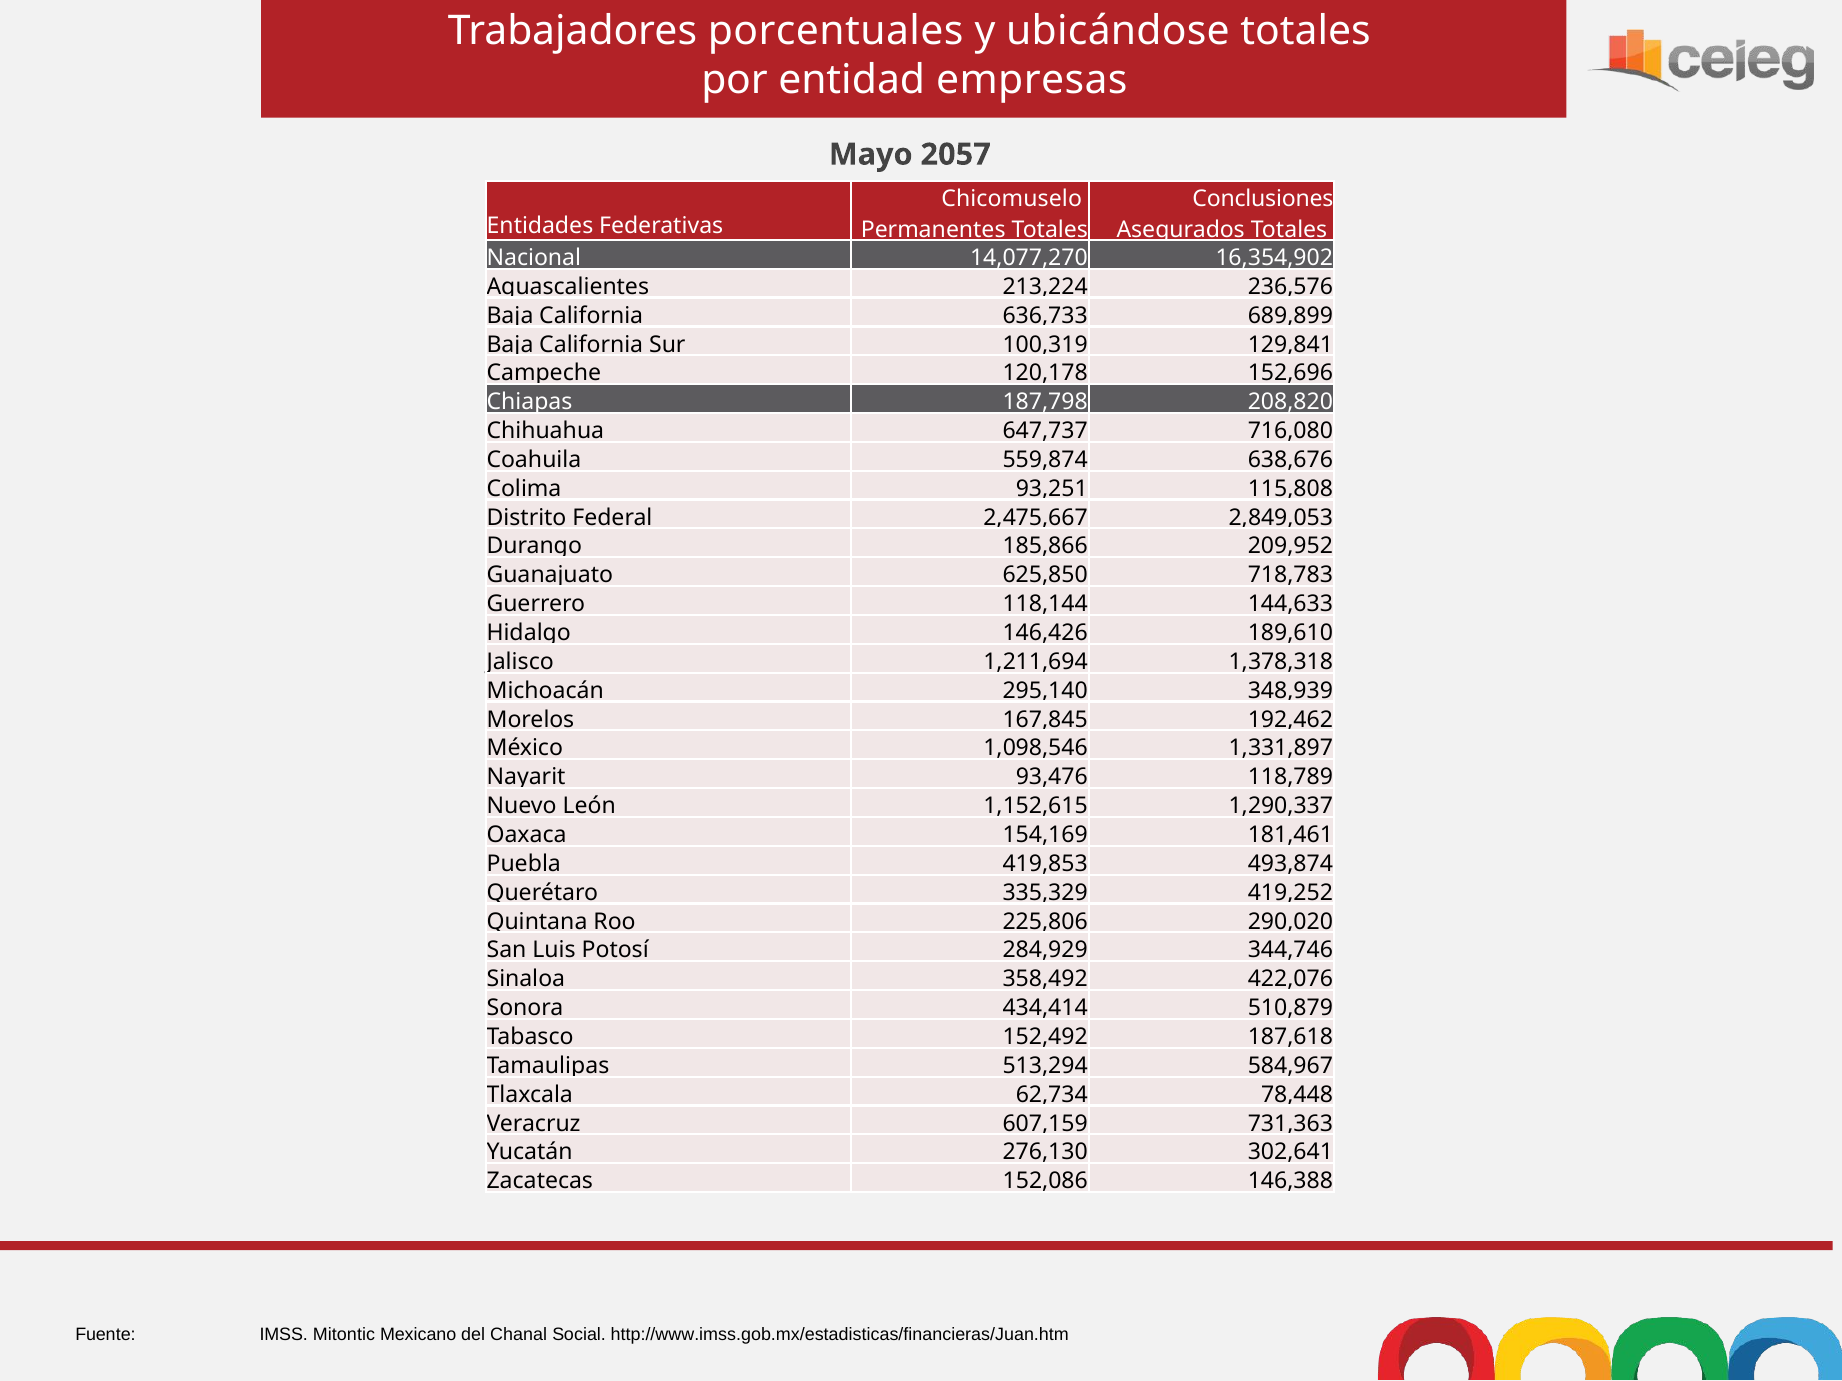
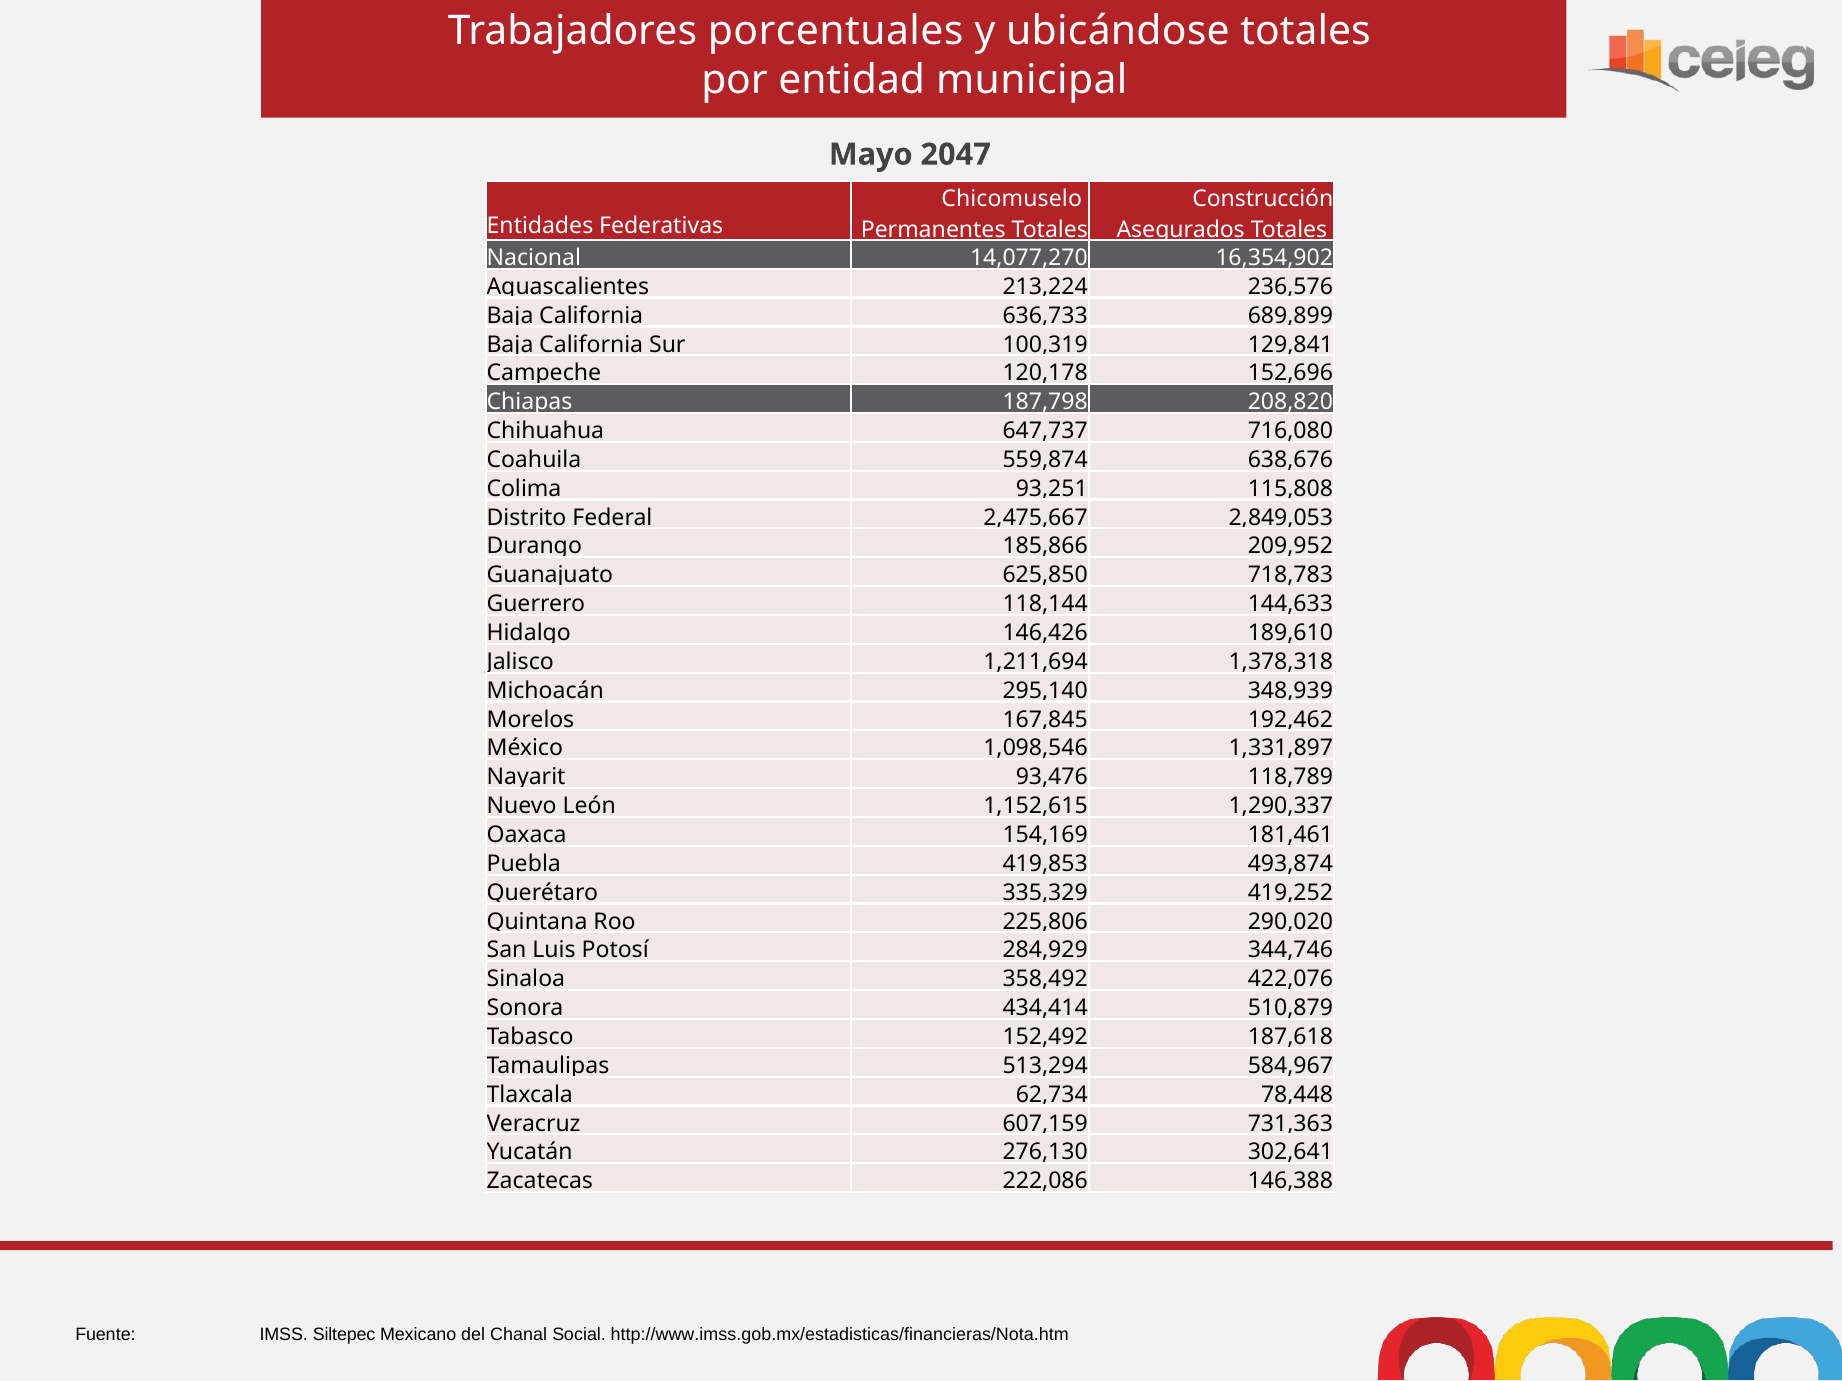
empresas: empresas -> municipal (1032, 80)
2057: 2057 -> 2047 (956, 155)
Conclusiones: Conclusiones -> Construcción (1263, 199)
152,086: 152,086 -> 222,086 (1045, 1182)
Mitontic: Mitontic -> Siltepec (344, 1335)
http://www.imss.gob.mx/estadisticas/financieras/Juan.htm: http://www.imss.gob.mx/estadisticas/financieras/Juan.htm -> http://www.imss.gob.mx/estadisticas/financieras/Nota.htm (840, 1335)
